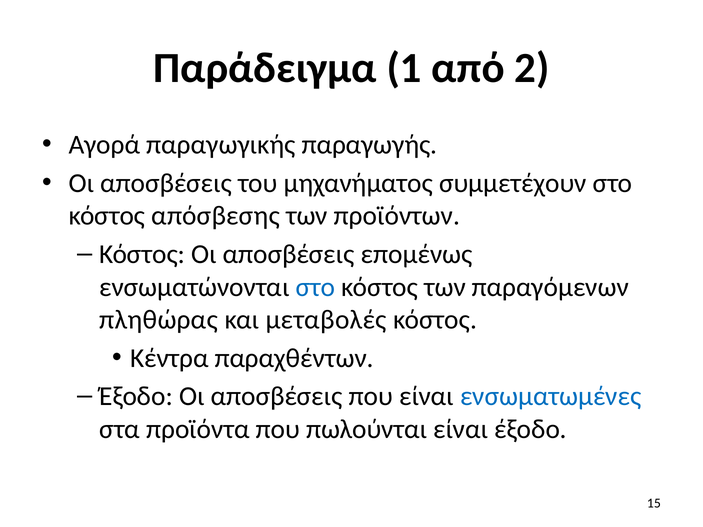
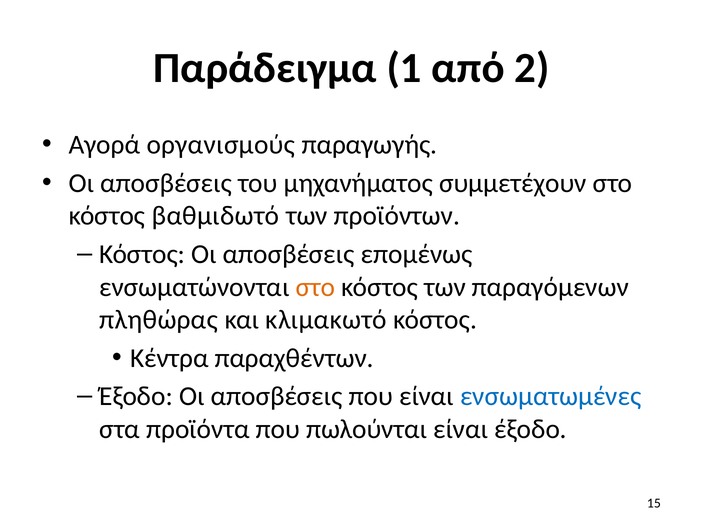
παραγωγικής: παραγωγικής -> οργανισμούς (221, 145)
απόσβεσης: απόσβεσης -> βαθμιδωτό (215, 216)
στο colour: blue -> orange (315, 287)
μεταβολές: μεταβολές -> κλιμακωτό (326, 320)
